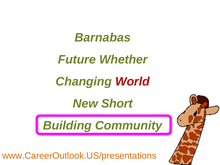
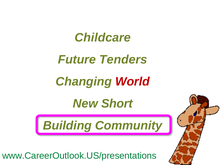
Barnabas: Barnabas -> Childcare (103, 38)
Whether: Whether -> Tenders (123, 60)
www.CareerOutlook.US/presentations colour: orange -> green (79, 156)
